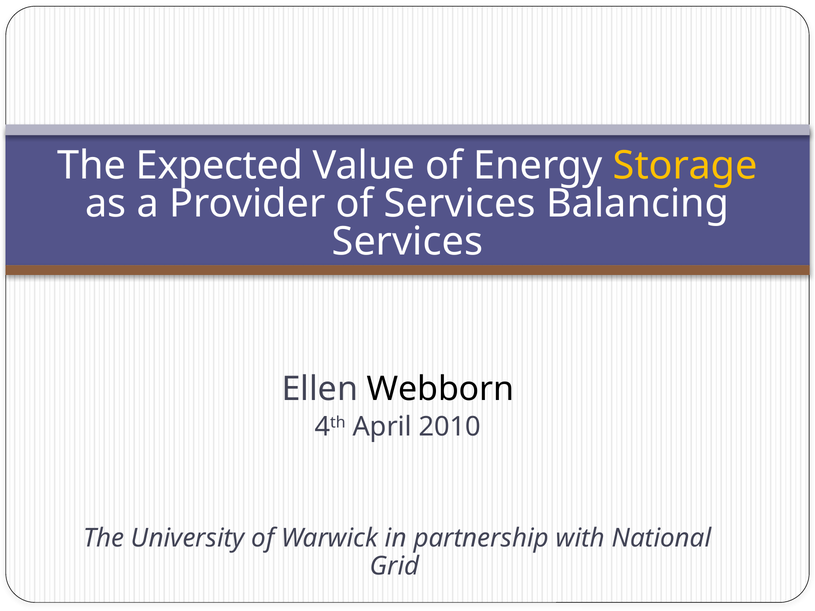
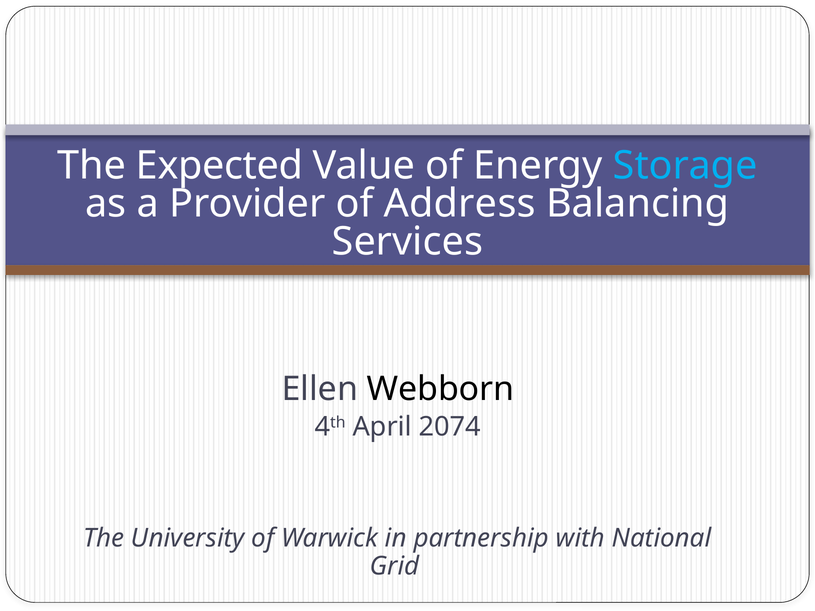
Storage colour: yellow -> light blue (685, 166)
of Services: Services -> Address (460, 204)
2010: 2010 -> 2074 (450, 427)
